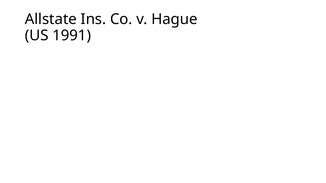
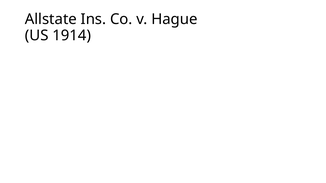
1991: 1991 -> 1914 (72, 35)
